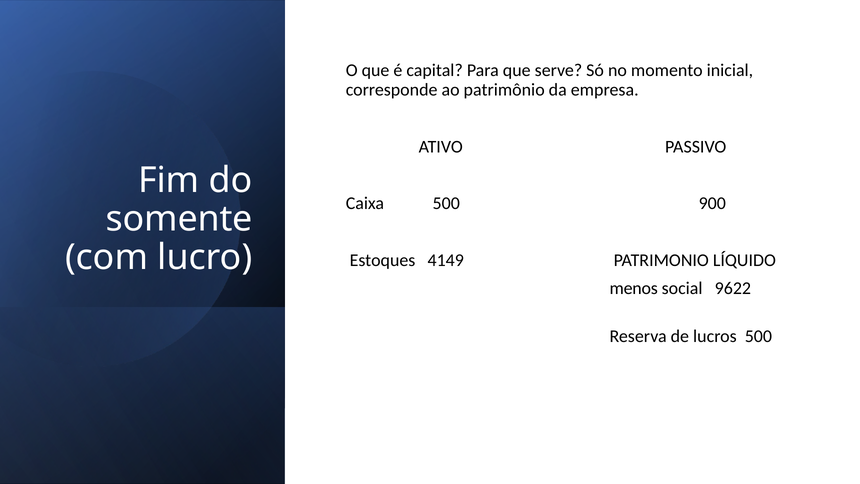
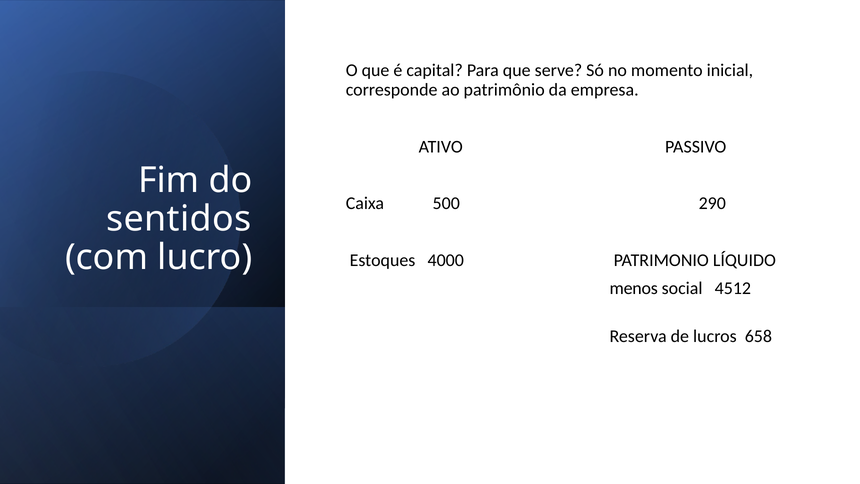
900: 900 -> 290 (712, 203)
somente: somente -> sentidos (179, 219)
4149: 4149 -> 4000 (446, 260)
9622: 9622 -> 4512 (733, 288)
lucros 500: 500 -> 658 (758, 336)
